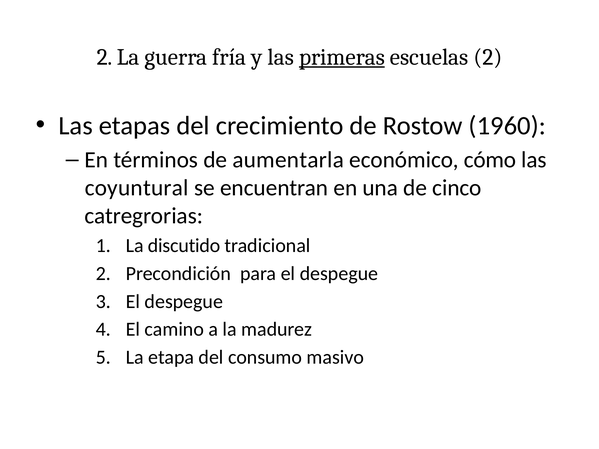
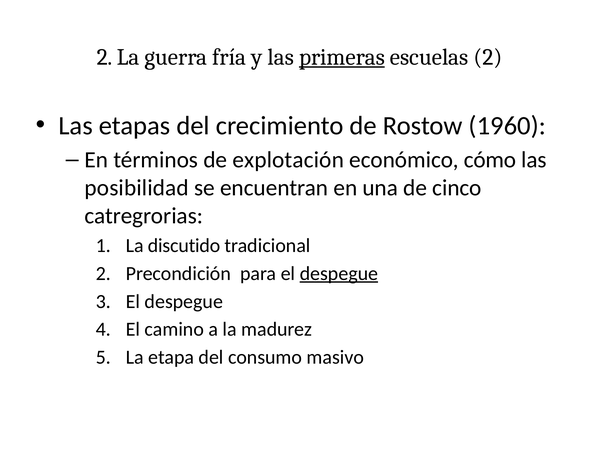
aumentarla: aumentarla -> explotación (288, 160)
coyuntural: coyuntural -> posibilidad (137, 188)
despegue underline: none -> present (339, 274)
